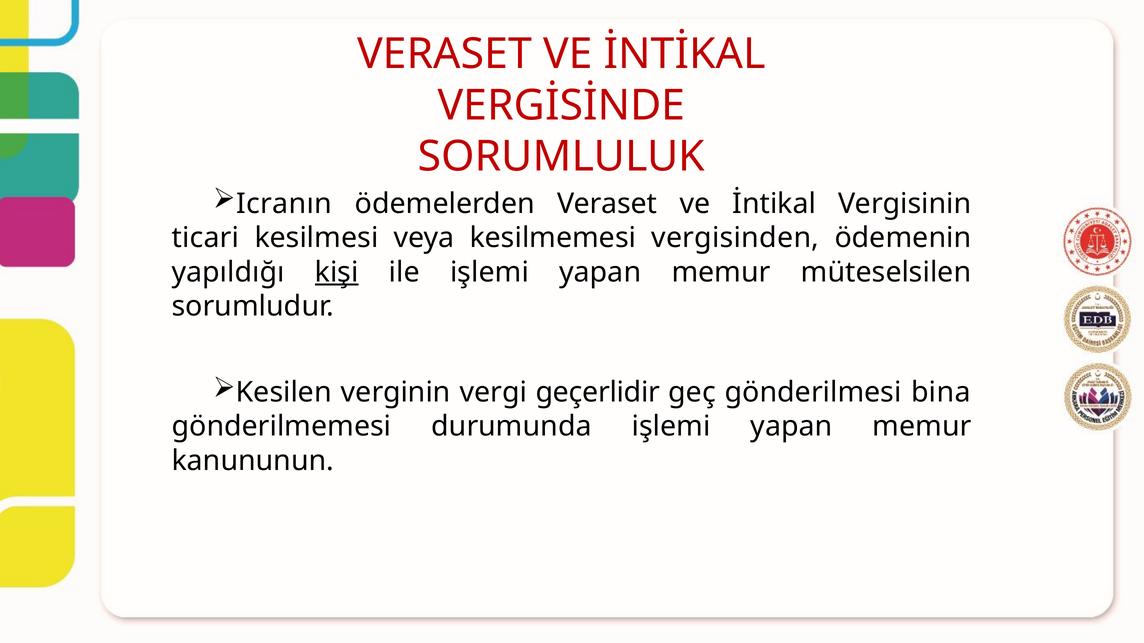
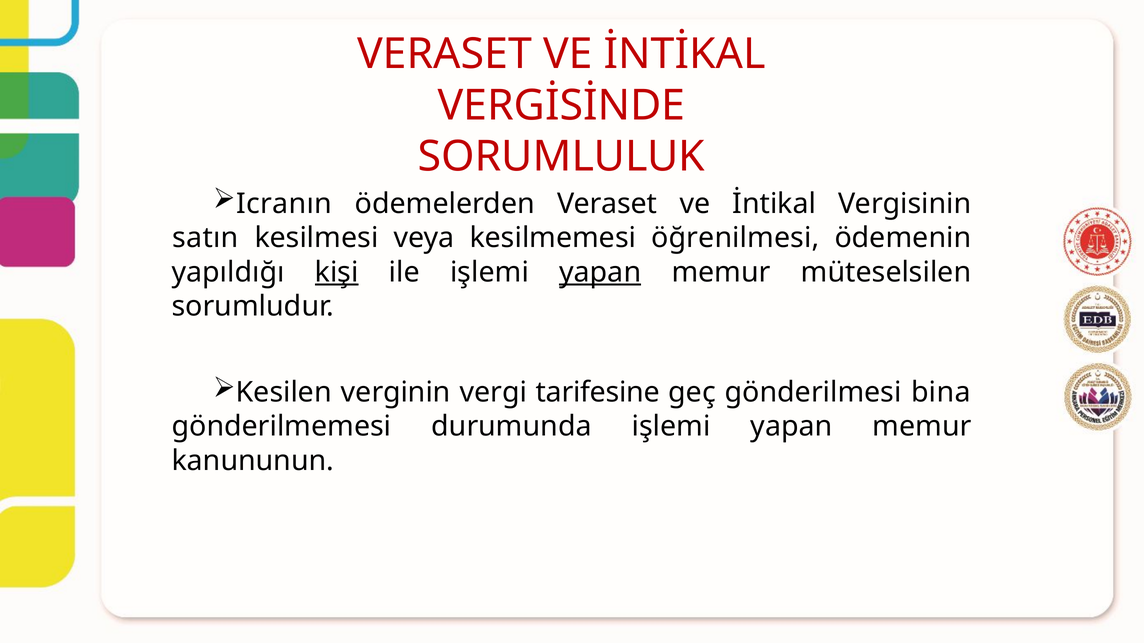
ticari: ticari -> satın (205, 238)
vergisinden: vergisinden -> öğrenilmesi (735, 238)
yapan underline: none -> present (600, 272)
geçerlidir: geçerlidir -> tarifesine (598, 393)
